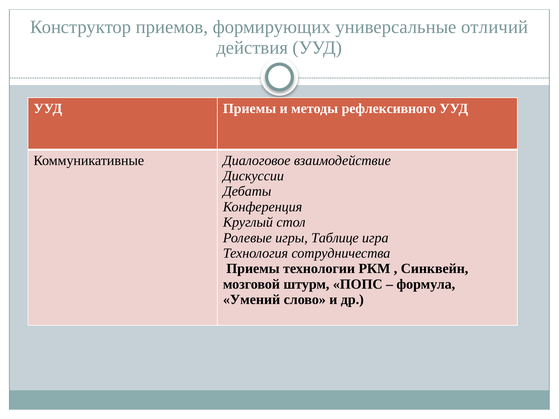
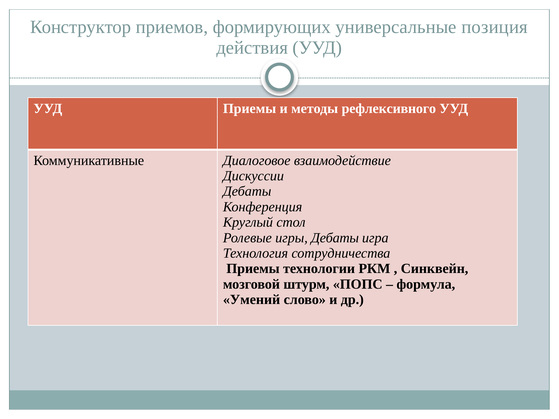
отличий: отличий -> позиция (495, 27)
игры Таблице: Таблице -> Дебаты (335, 238)
